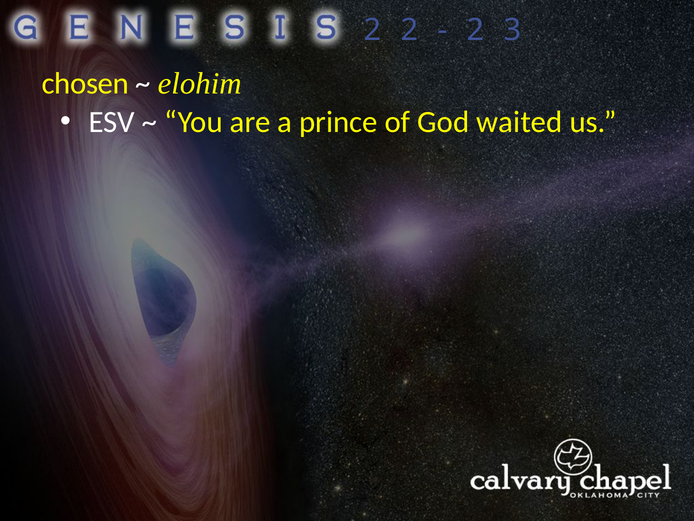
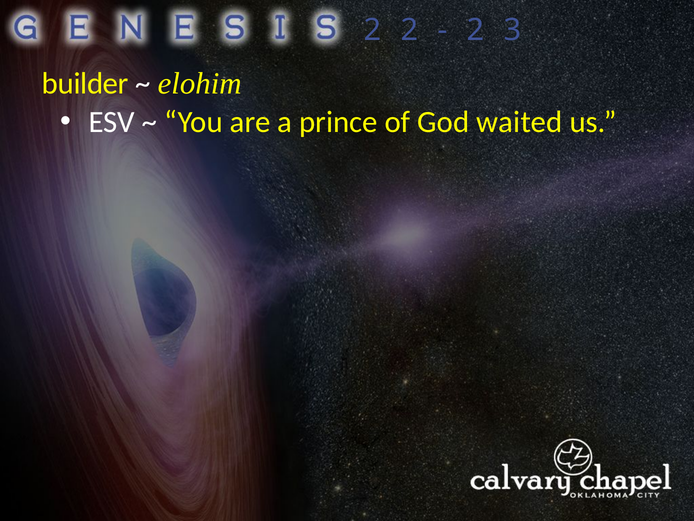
chosen: chosen -> builder (85, 84)
